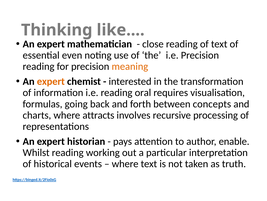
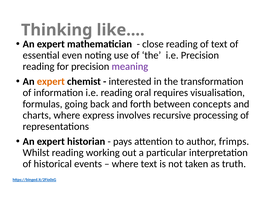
meaning colour: orange -> purple (130, 66)
attracts: attracts -> express (98, 115)
enable: enable -> frimps (234, 141)
